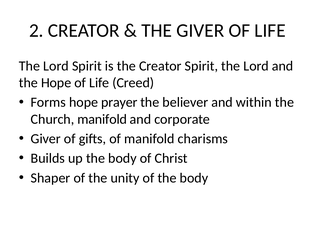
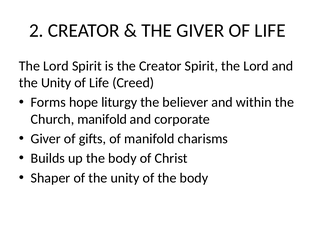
Hope: Hope -> Unity (56, 83)
prayer: prayer -> liturgy (119, 102)
